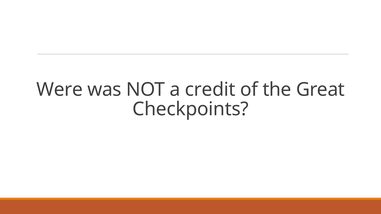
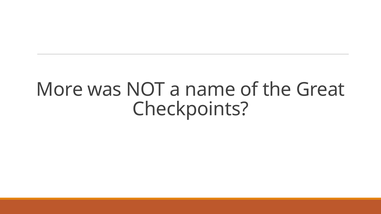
Were: Were -> More (60, 90)
credit: credit -> name (210, 90)
